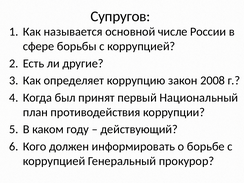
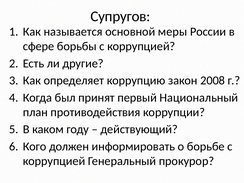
числе: числе -> меры (173, 32)
